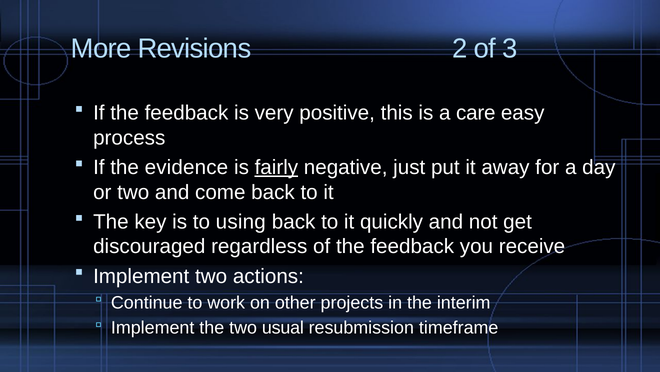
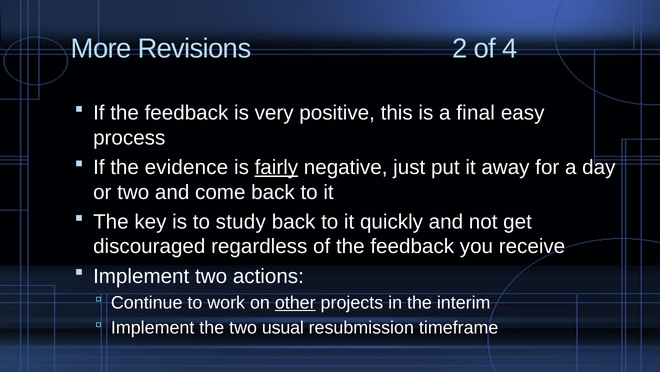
3: 3 -> 4 (510, 49)
care: care -> final (476, 113)
using: using -> study (241, 221)
other underline: none -> present (295, 302)
